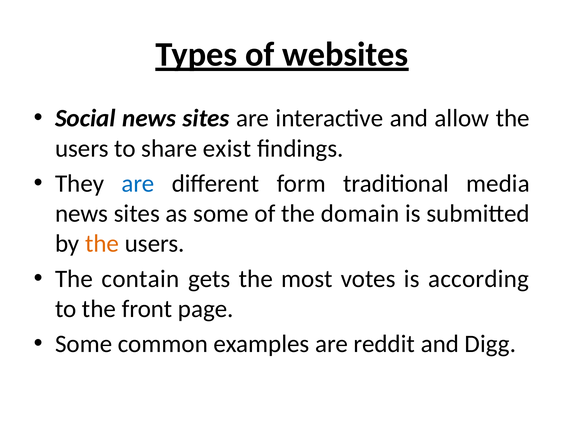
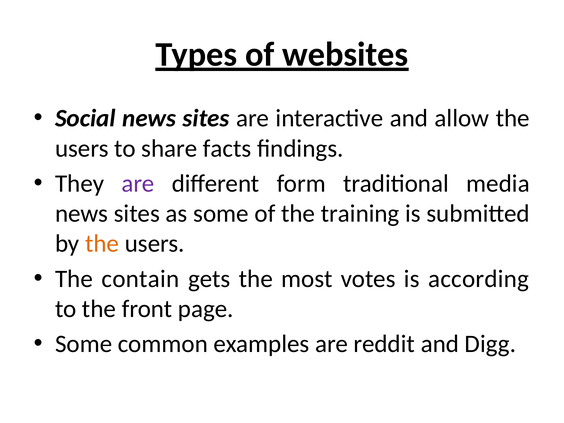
exist: exist -> facts (227, 148)
are colour: blue -> purple (138, 184)
domain: domain -> training (360, 214)
